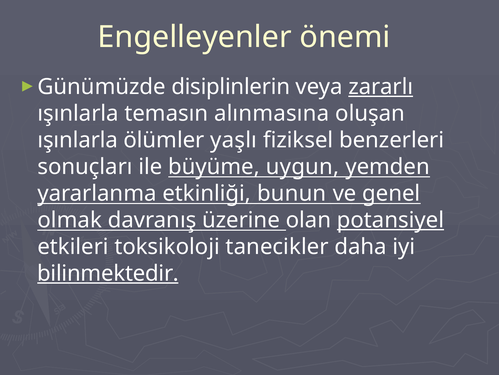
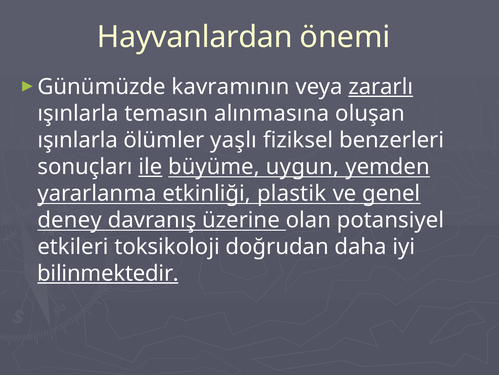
Engelleyenler: Engelleyenler -> Hayvanlardan (195, 37)
disiplinlerin: disiplinlerin -> kavramının (231, 87)
ile underline: none -> present (150, 166)
bunun: bunun -> plastik (292, 193)
olmak: olmak -> deney (70, 220)
potansiyel underline: present -> none (390, 220)
tanecikler: tanecikler -> doğrudan (277, 246)
